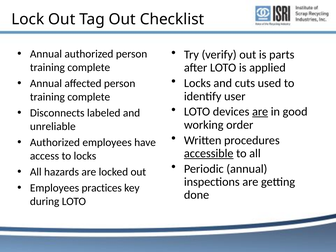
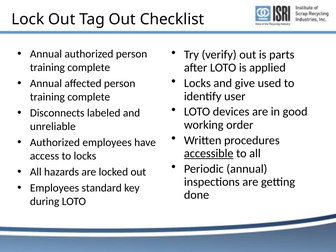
cuts: cuts -> give (245, 83)
are underline: present -> none (260, 112)
practices: practices -> standard (102, 188)
